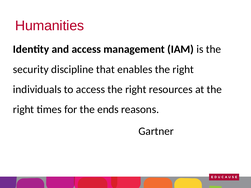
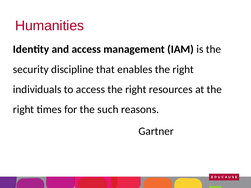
ends: ends -> such (108, 110)
